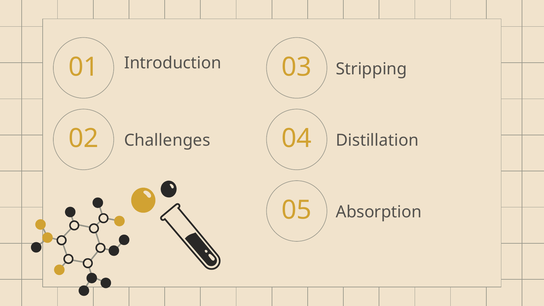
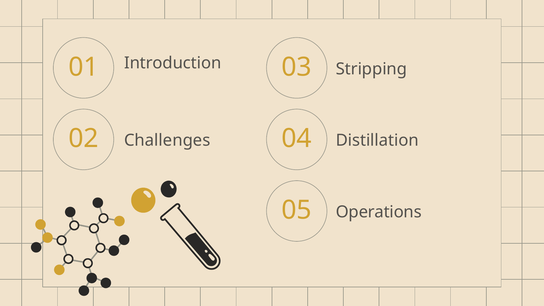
Absorption: Absorption -> Operations (379, 212)
